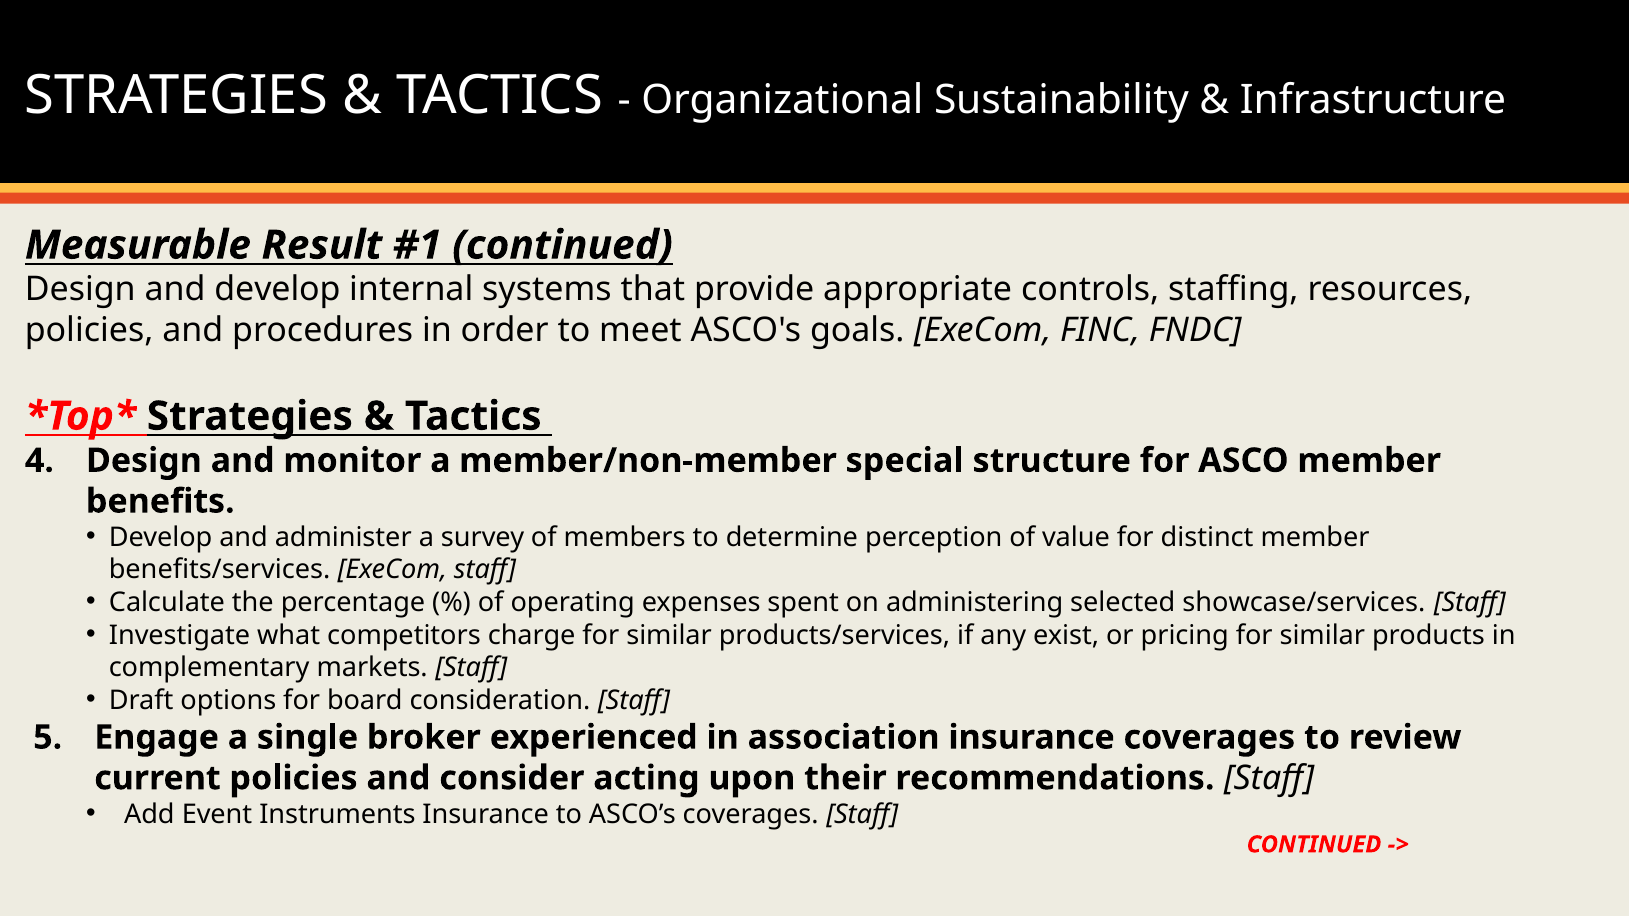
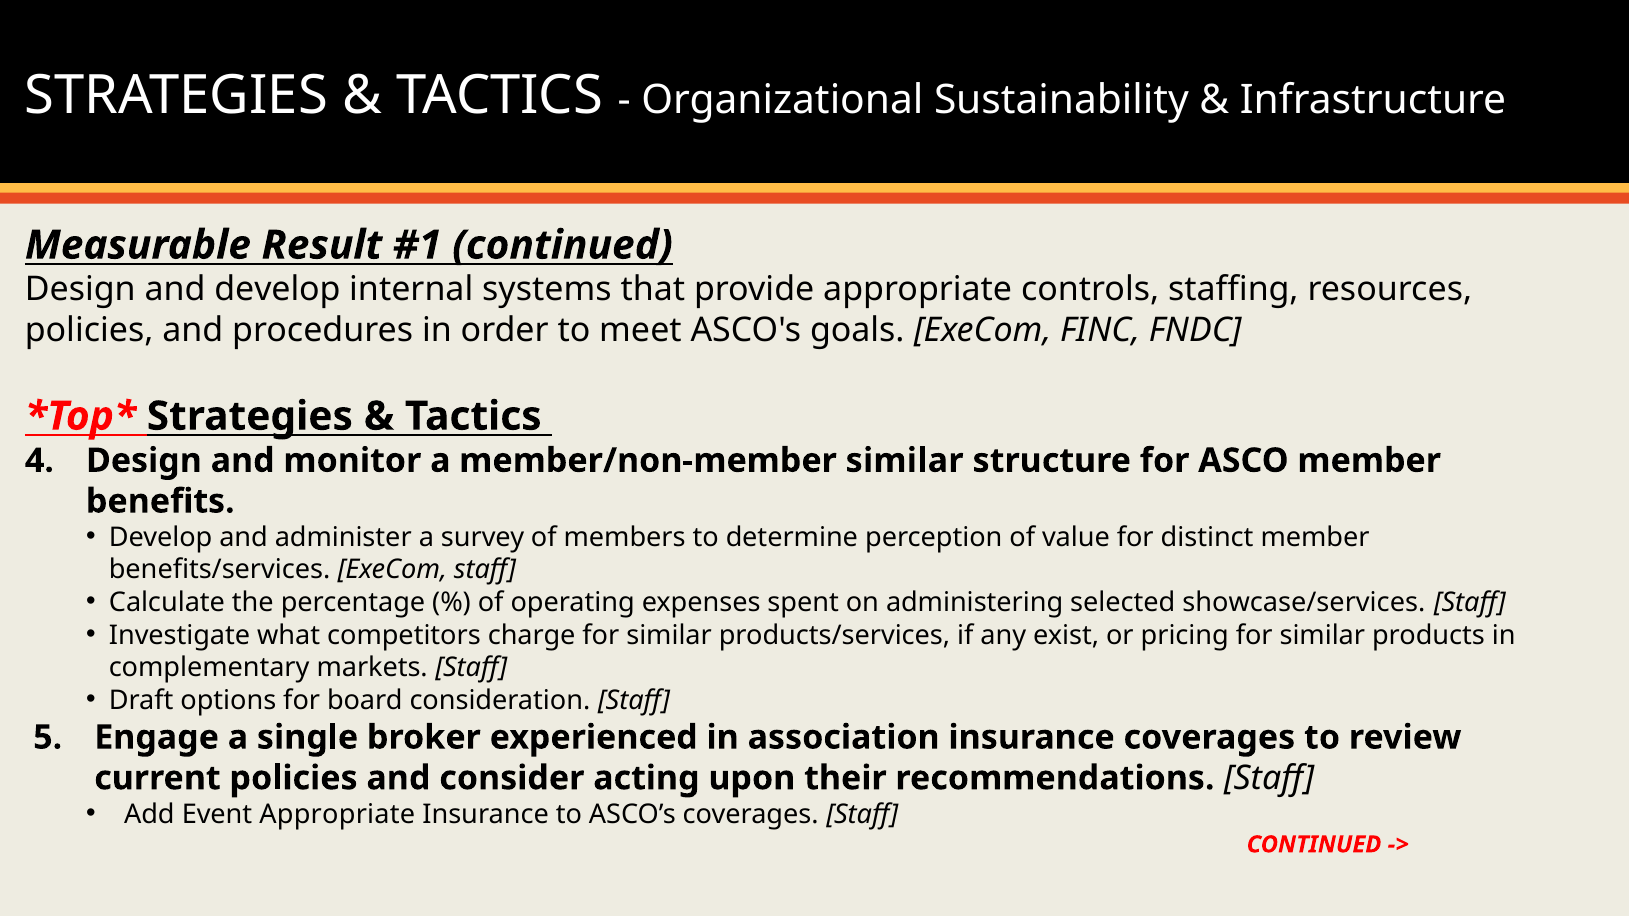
member/non-member special: special -> similar (905, 461)
Event Instruments: Instruments -> Appropriate (337, 815)
